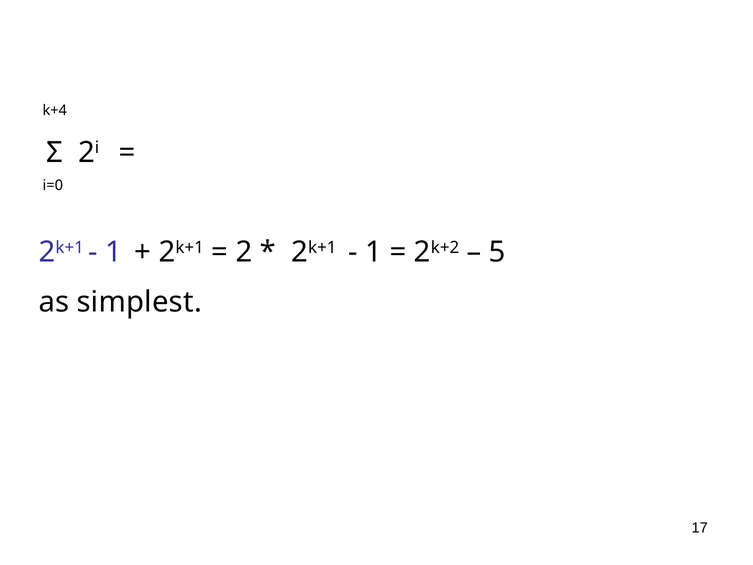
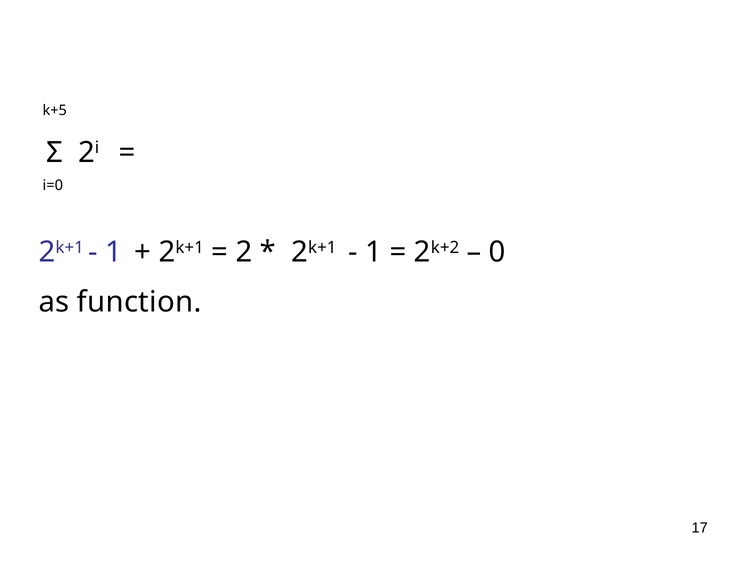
k+4: k+4 -> k+5 (55, 111)
5: 5 -> 0 (497, 252)
simplest: simplest -> function (139, 302)
